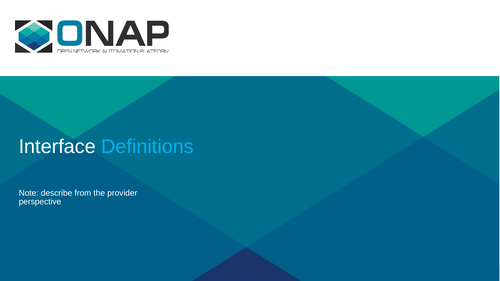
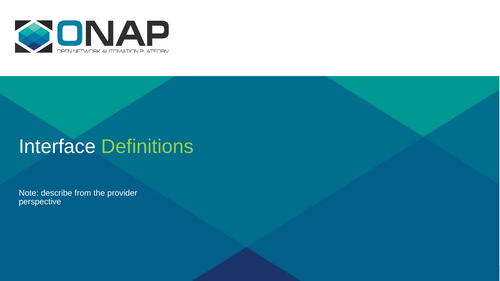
Definitions colour: light blue -> light green (148, 147)
